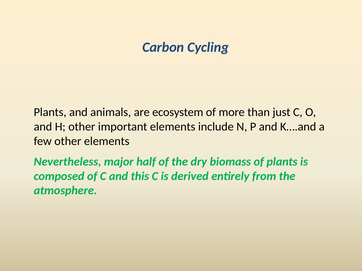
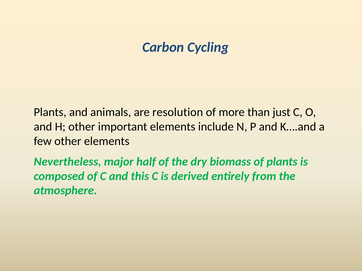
ecosystem: ecosystem -> resolution (178, 112)
